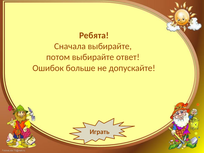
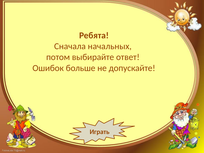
Сначала выбирайте: выбирайте -> начальных (110, 46)
